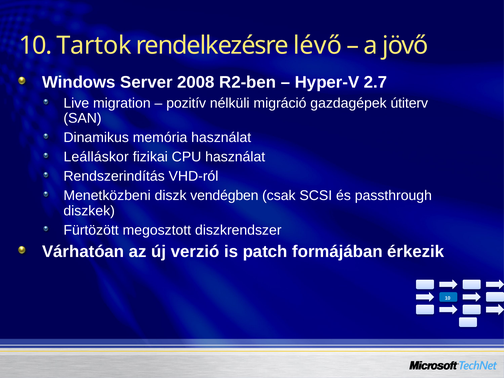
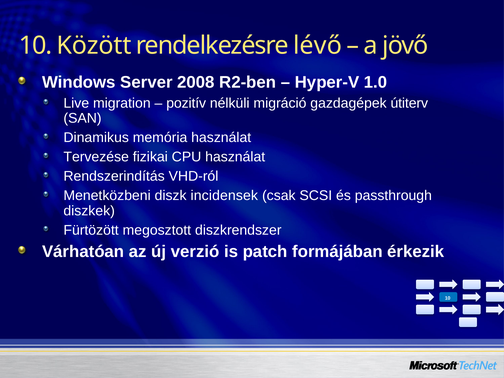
Tartok: Tartok -> Között (94, 46)
2.7: 2.7 -> 1.0 (376, 82)
Leálláskor: Leálláskor -> Tervezése (96, 157)
vendégben: vendégben -> incidensek (224, 196)
